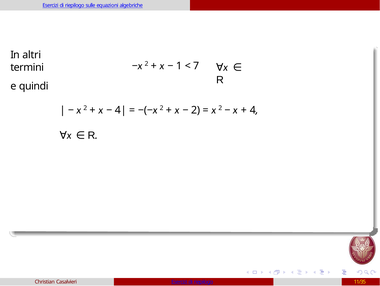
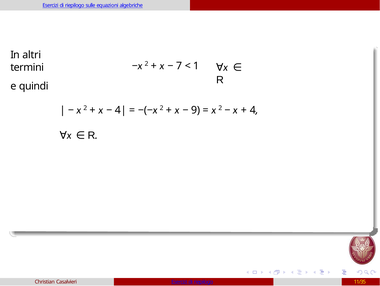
1: 1 -> 7 (179, 66)
7: 7 -> 1 (196, 66)
2: 2 -> 9 (196, 110)
